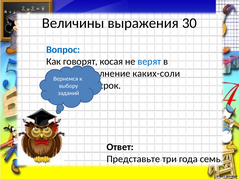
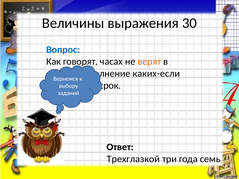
косая: косая -> часах (111, 62)
верят colour: blue -> orange (149, 62)
каких-соли: каких-соли -> каких-если (156, 74)
Представьте: Представьте -> Трехглазкой (133, 159)
